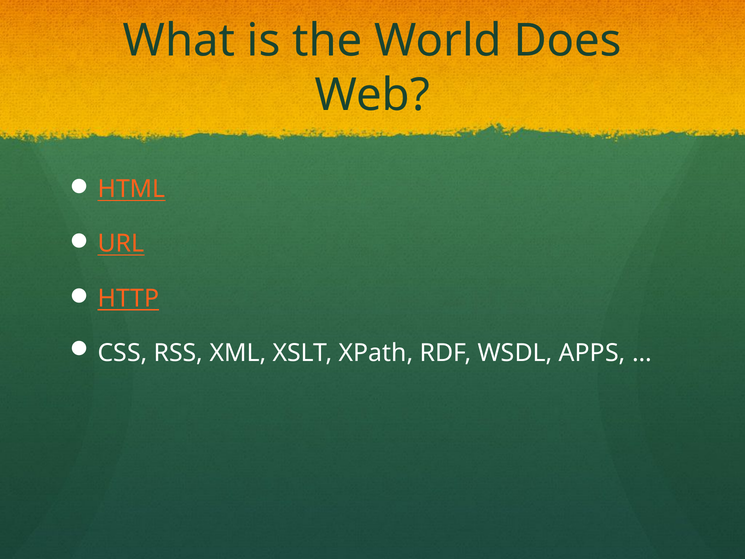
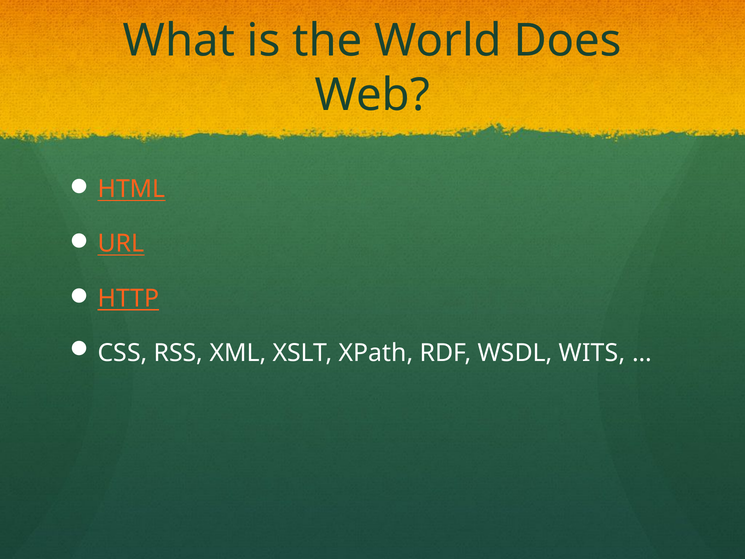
APPS: APPS -> WITS (592, 353)
